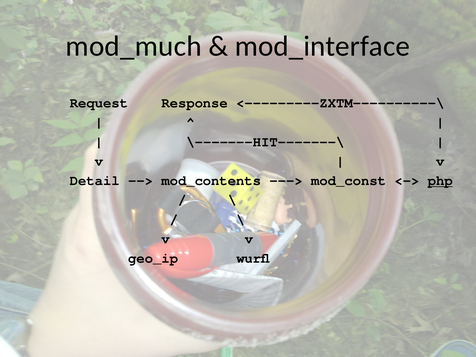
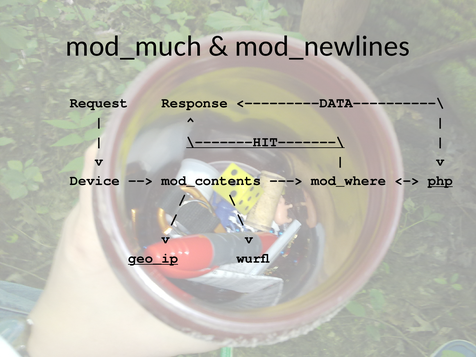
mod_interface: mod_interface -> mod_newlines (322, 46)
<---------ZXTM----------\: <---------ZXTM----------\ -> <---------DATA----------\ (340, 103)
\-------HIT-------\ underline: none -> present (265, 142)
Detail: Detail -> Device (95, 181)
mod_const: mod_const -> mod_where (349, 181)
geo_ip underline: none -> present (153, 258)
